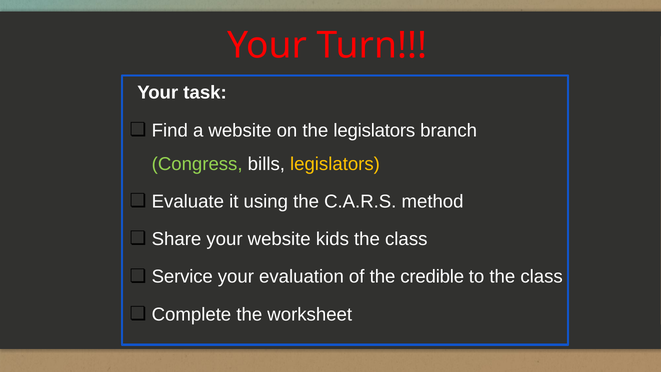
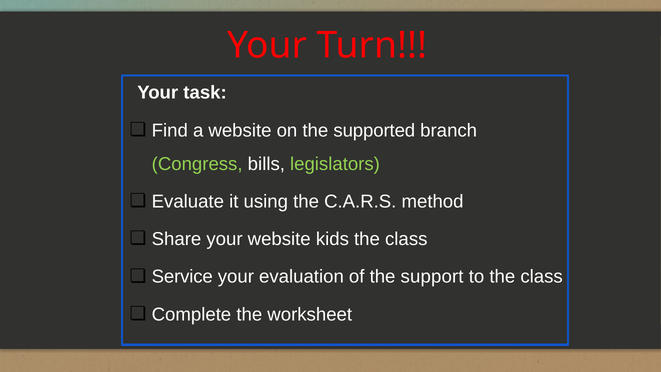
the legislators: legislators -> supported (374, 130)
legislators colour: yellow -> light green (335, 164)
credible: credible -> support (432, 277)
